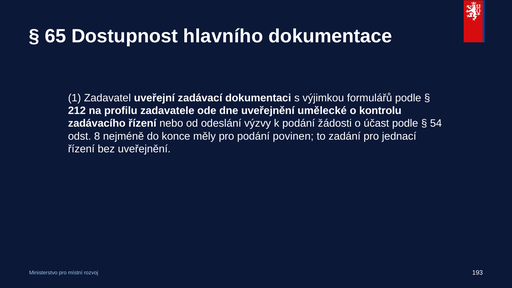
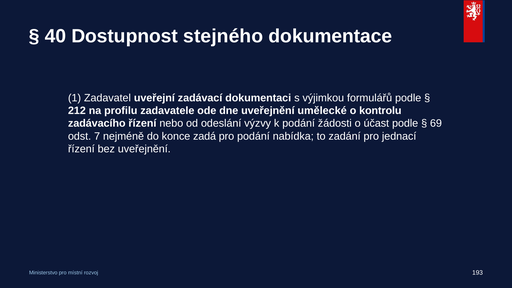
65: 65 -> 40 (55, 36)
hlavního: hlavního -> stejného (223, 36)
54: 54 -> 69 (436, 123)
8: 8 -> 7 (97, 136)
měly: měly -> zadá (205, 136)
povinen: povinen -> nabídka (293, 136)
